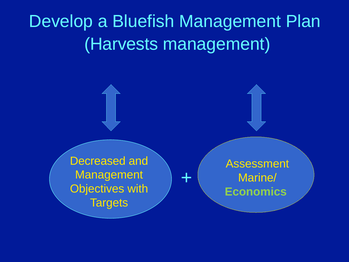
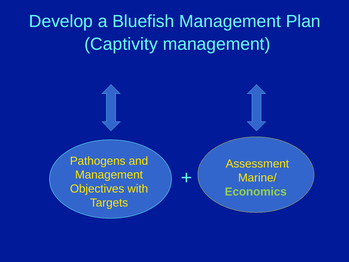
Harvests: Harvests -> Captivity (121, 44)
Decreased: Decreased -> Pathogens (98, 161)
